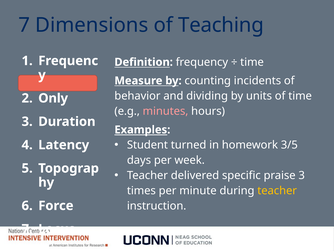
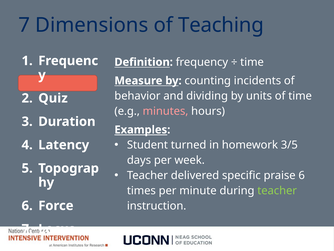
Only: Only -> Quiz (53, 98)
praise 3: 3 -> 6 (302, 175)
teacher colour: yellow -> light green (277, 190)
